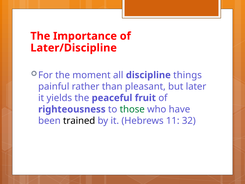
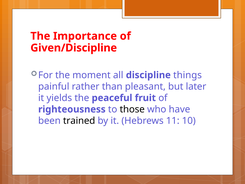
Later/Discipline: Later/Discipline -> Given/Discipline (74, 48)
those colour: green -> black (132, 109)
32: 32 -> 10 (189, 121)
